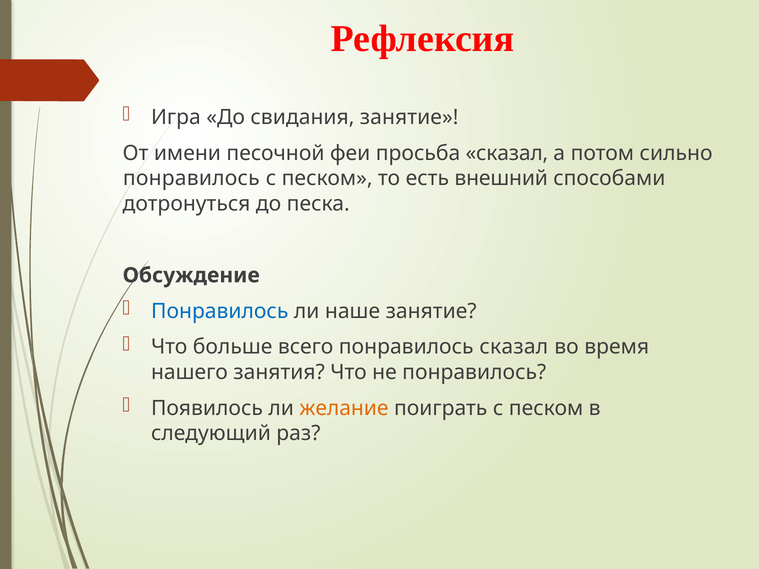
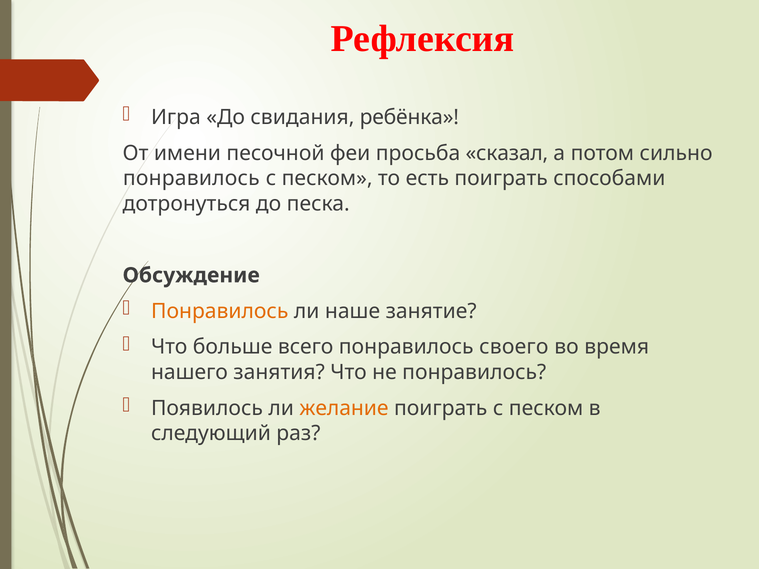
свидания занятие: занятие -> ребёнка (409, 117)
есть внешний: внешний -> поиграть (501, 178)
Понравилось colour: blue -> orange (220, 311)
понравилось сказал: сказал -> своего (514, 347)
